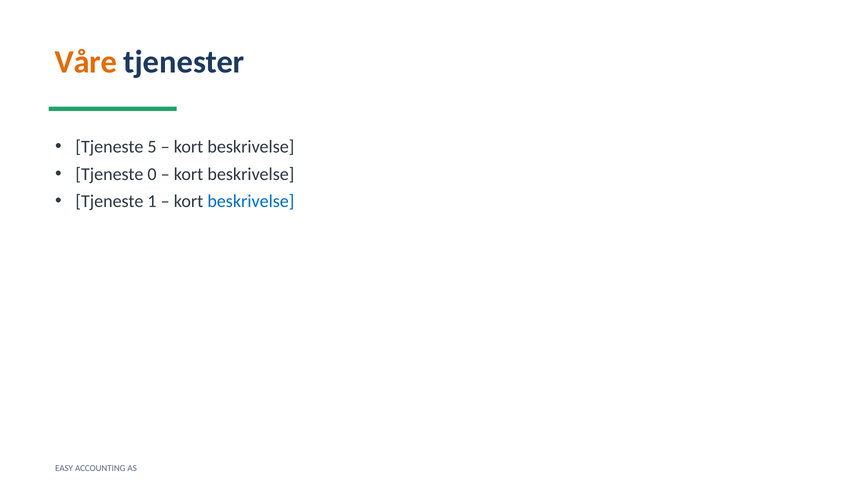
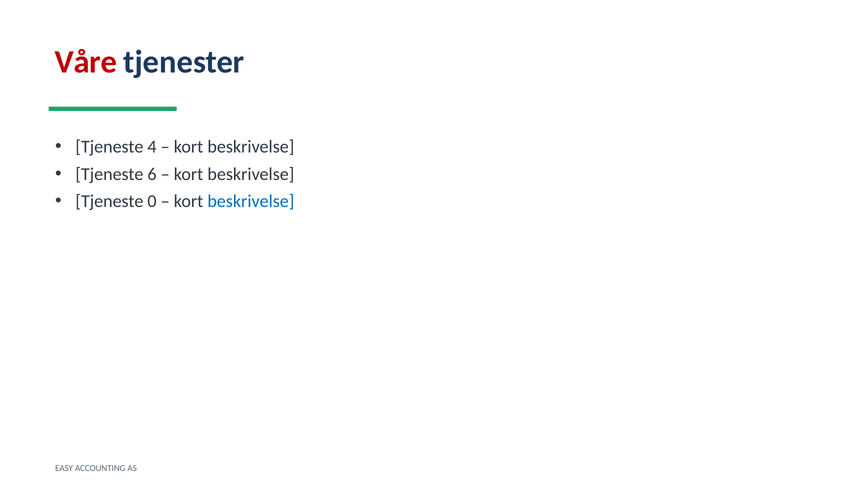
Våre colour: orange -> red (86, 62)
5: 5 -> 4 (152, 147)
0: 0 -> 6 (152, 174)
1: 1 -> 0 (152, 201)
